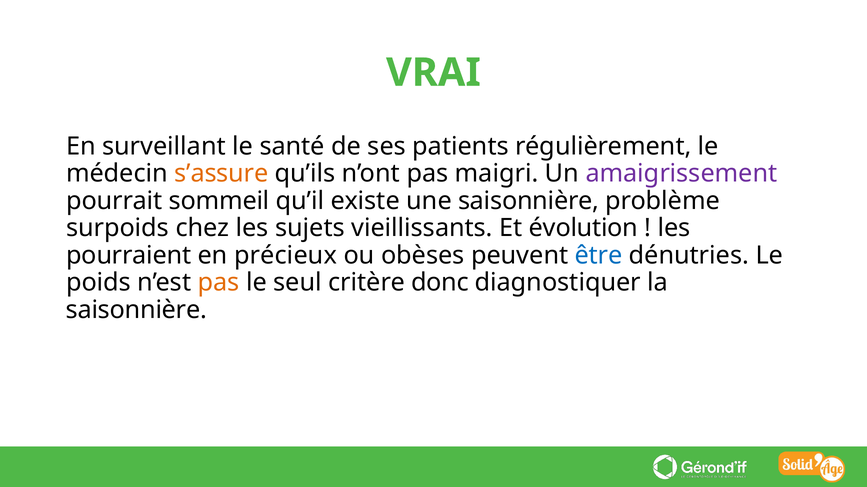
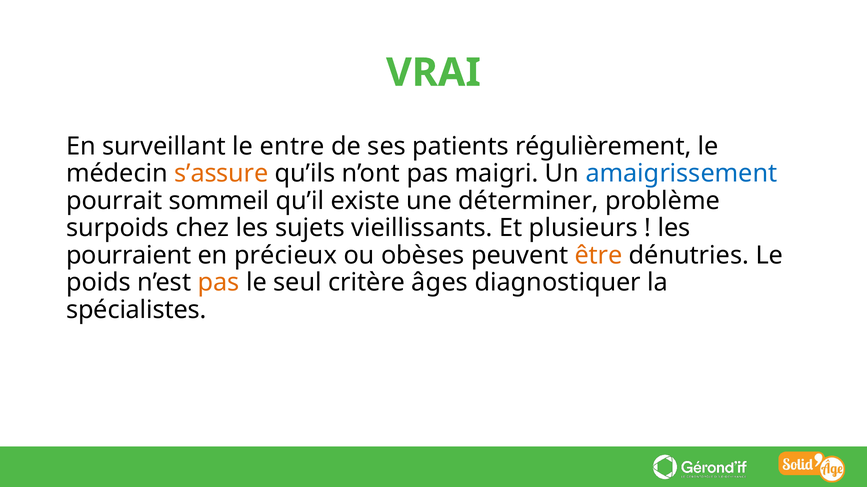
santé: santé -> entre (292, 147)
amaigrissement colour: purple -> blue (681, 174)
une saisonnière: saisonnière -> déterminer (529, 201)
évolution: évolution -> plusieurs (583, 228)
être colour: blue -> orange (599, 256)
donc: donc -> âges (440, 283)
saisonnière: saisonnière -> spécialistes (136, 310)
